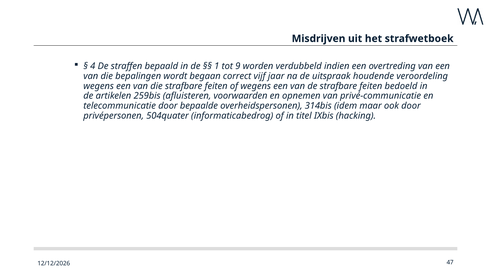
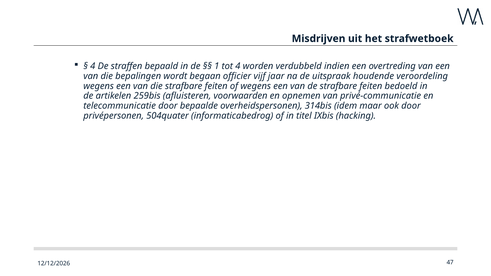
tot 9: 9 -> 4 (238, 66)
correct: correct -> officier (237, 76)
